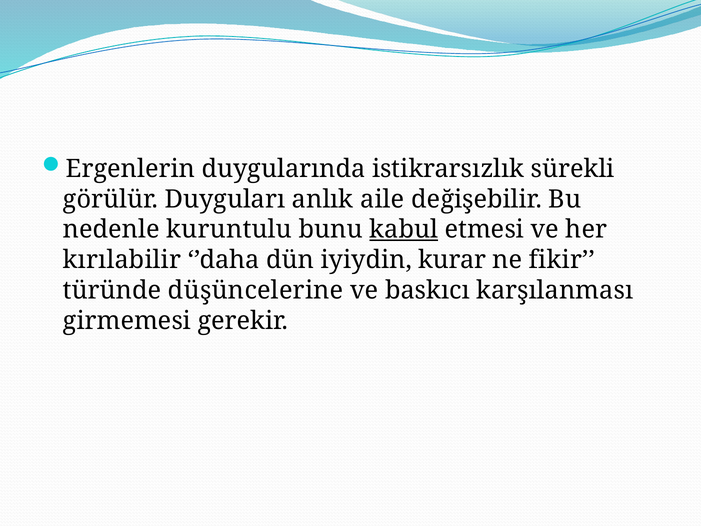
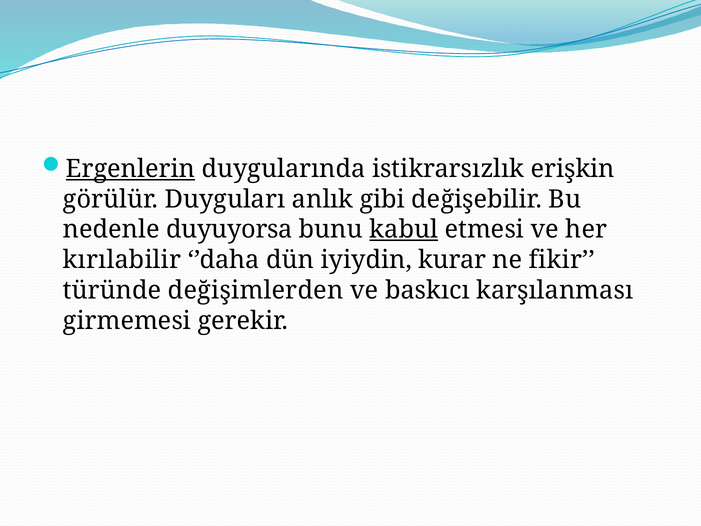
Ergenlerin underline: none -> present (130, 169)
sürekli: sürekli -> erişkin (573, 169)
aile: aile -> gibi (382, 199)
kuruntulu: kuruntulu -> duyuyorsa (229, 229)
düşüncelerine: düşüncelerine -> değişimlerden (256, 290)
